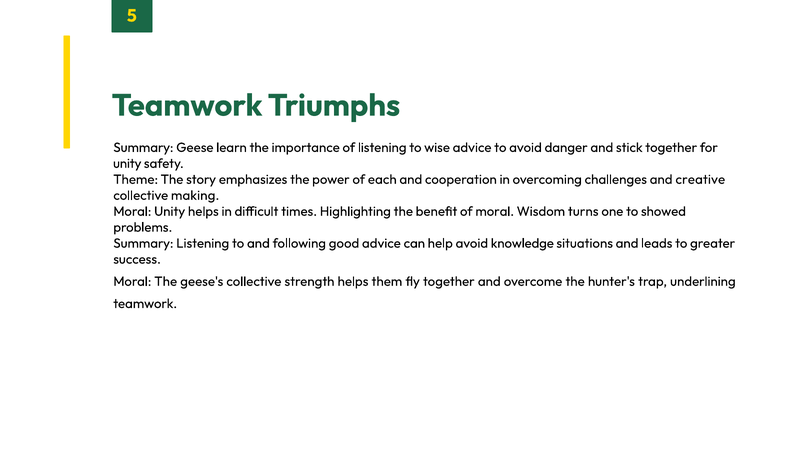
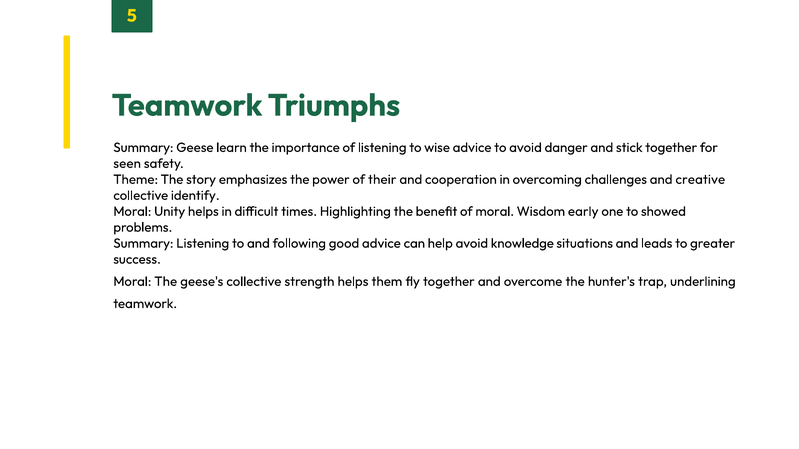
unity: unity -> seen (127, 164)
each: each -> their (382, 180)
making: making -> identify (195, 196)
turns: turns -> early (583, 212)
